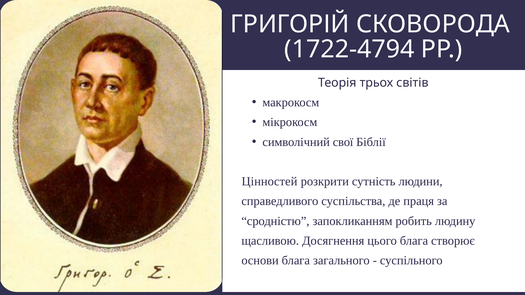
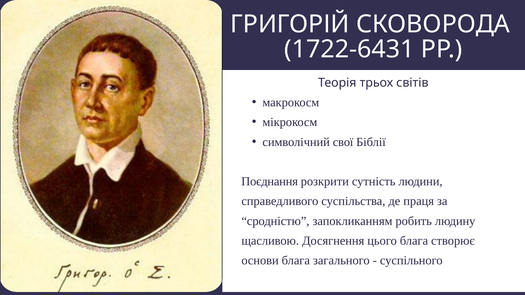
1722-4794: 1722-4794 -> 1722-6431 (349, 49)
Цінностей: Цінностей -> Поєднання (270, 182)
